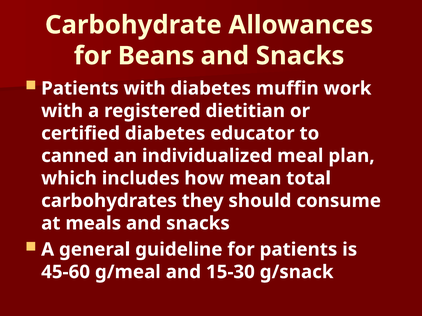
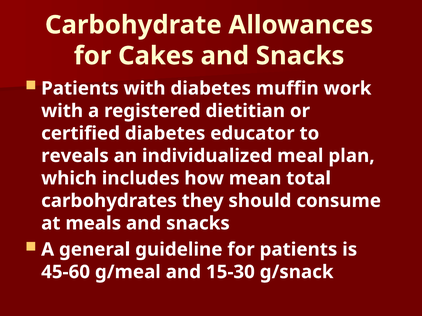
Beans: Beans -> Cakes (156, 56)
canned: canned -> reveals (75, 156)
